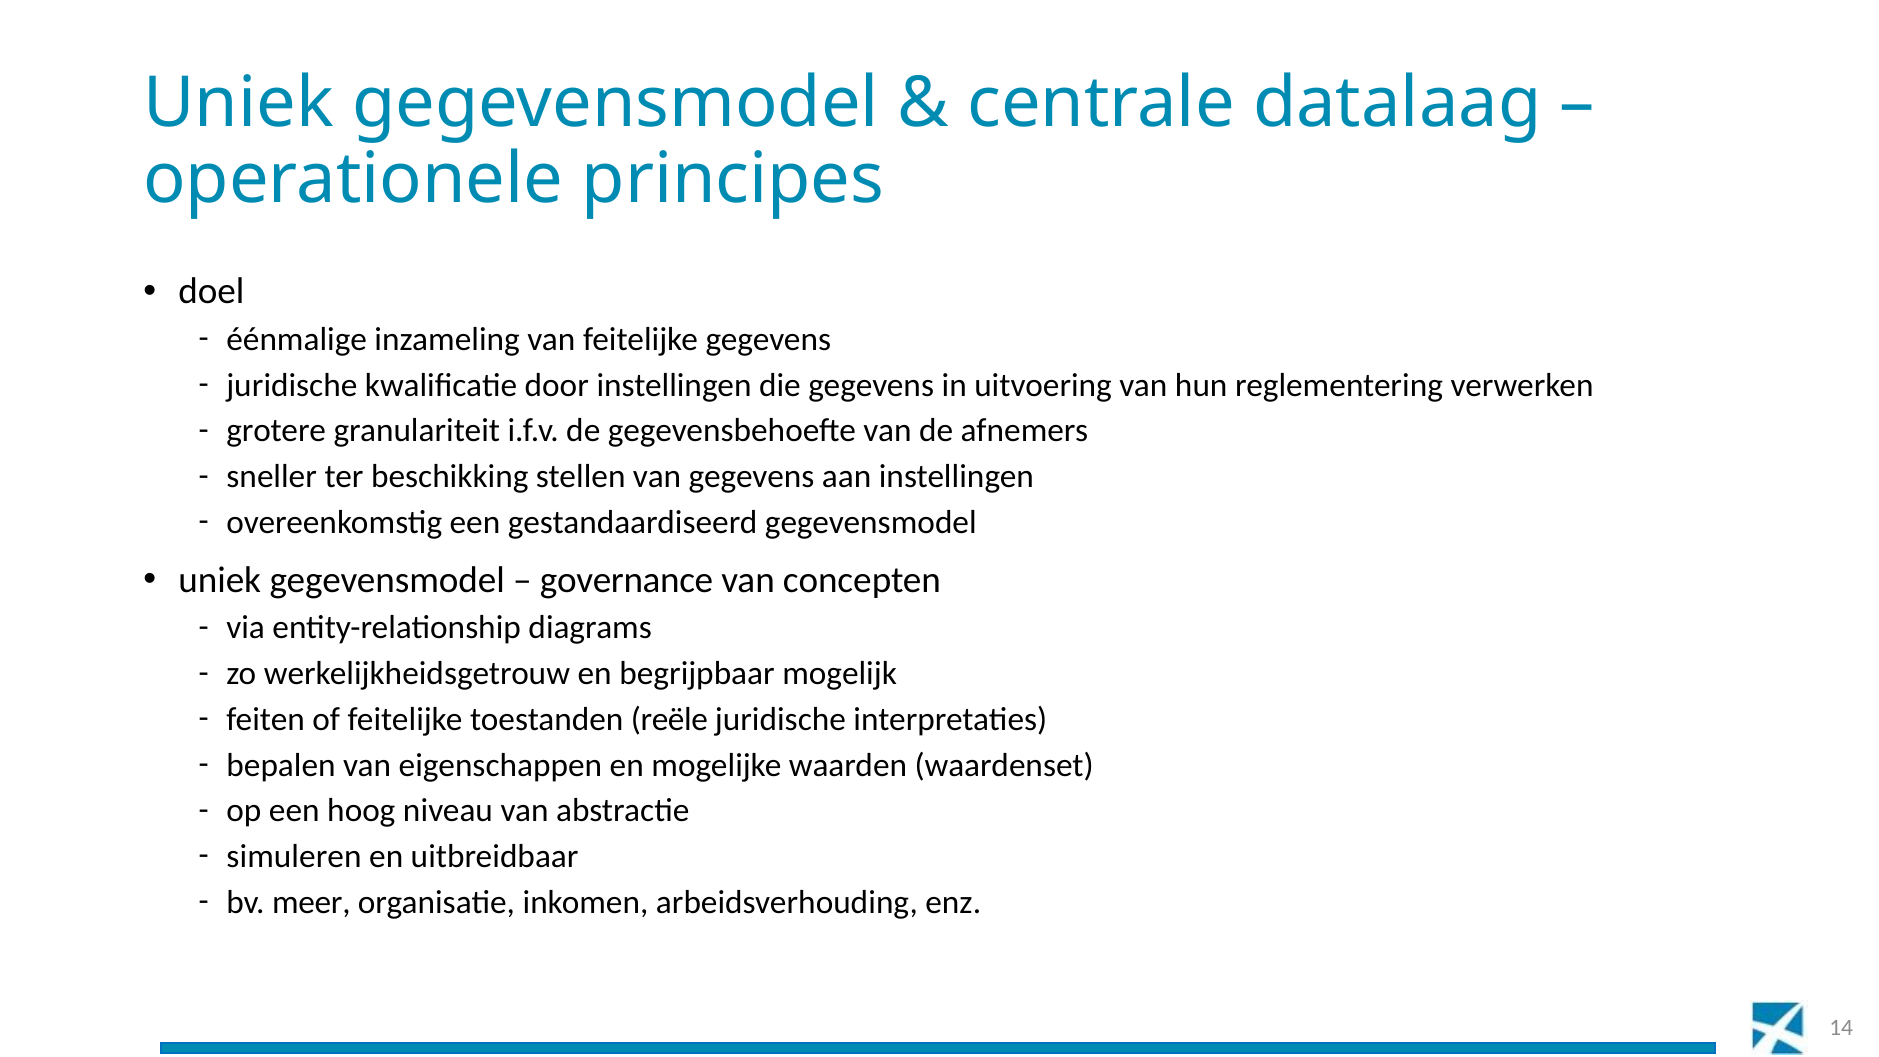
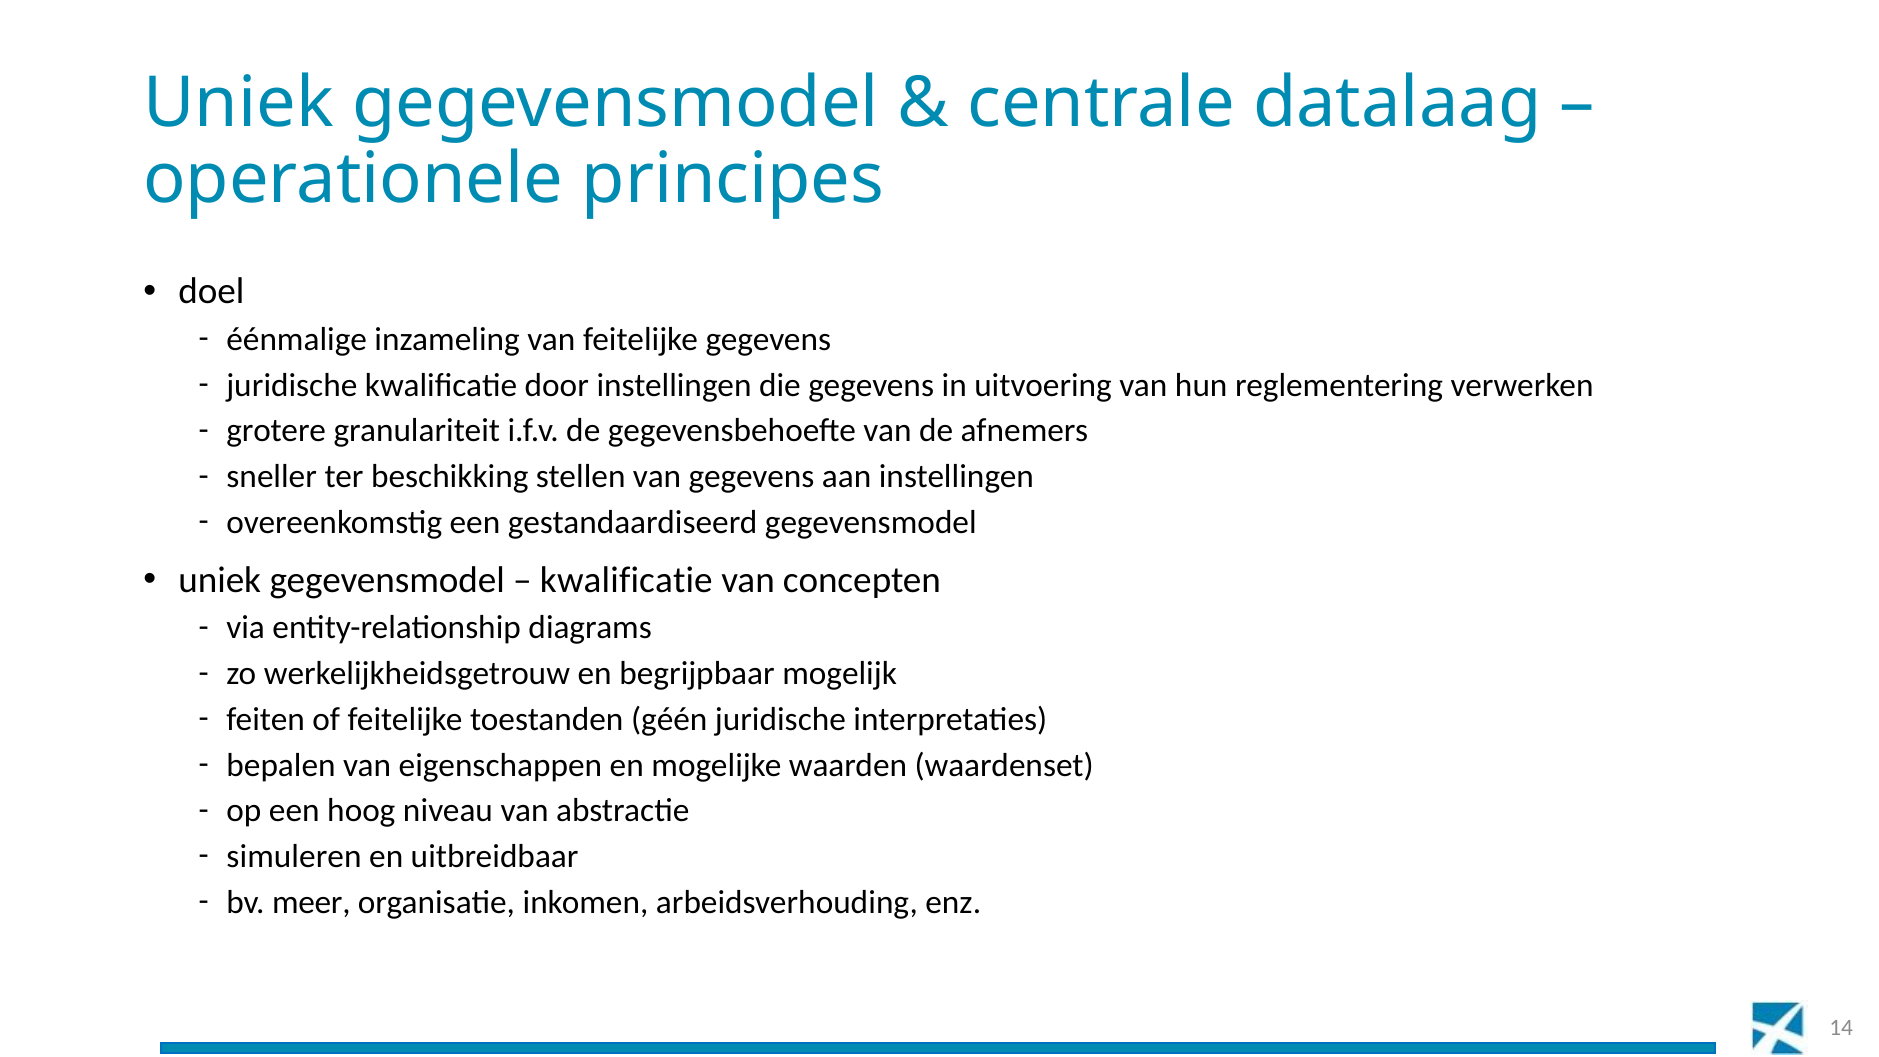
governance: governance -> kwalificatie (626, 580)
reële: reële -> géén (669, 719)
